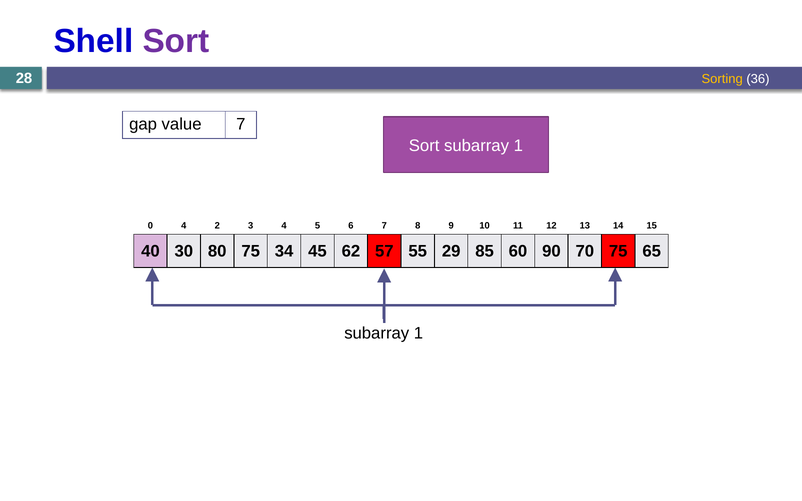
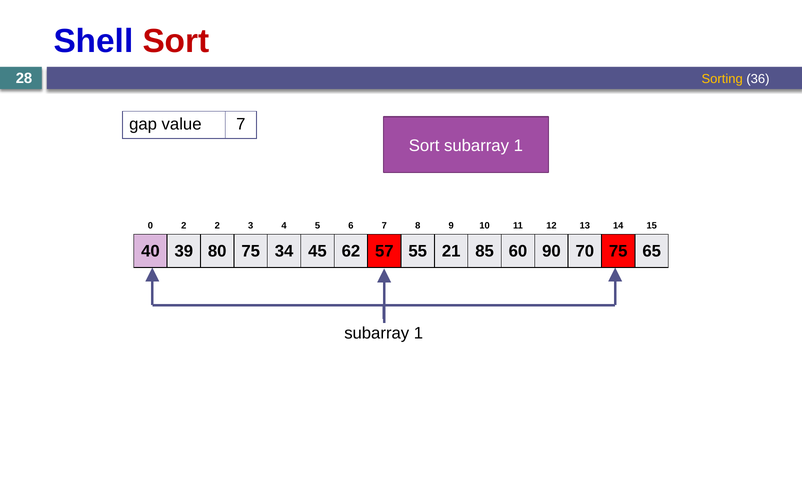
Sort colour: purple -> red (176, 41)
0 4: 4 -> 2 (184, 226)
30: 30 -> 39 (184, 251)
29: 29 -> 21 (451, 251)
